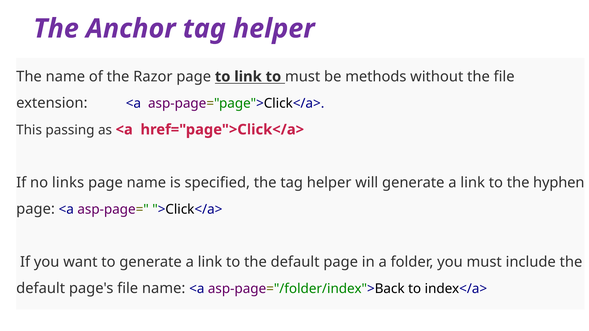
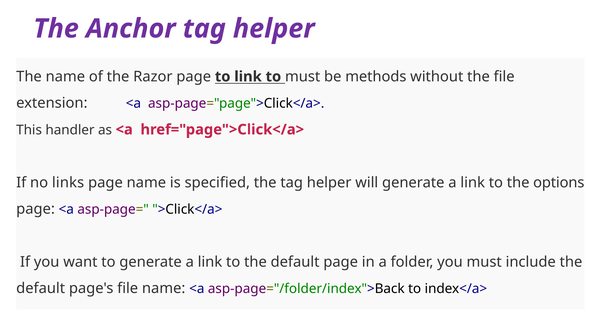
passing: passing -> handler (70, 130)
hyphen: hyphen -> options (559, 183)
